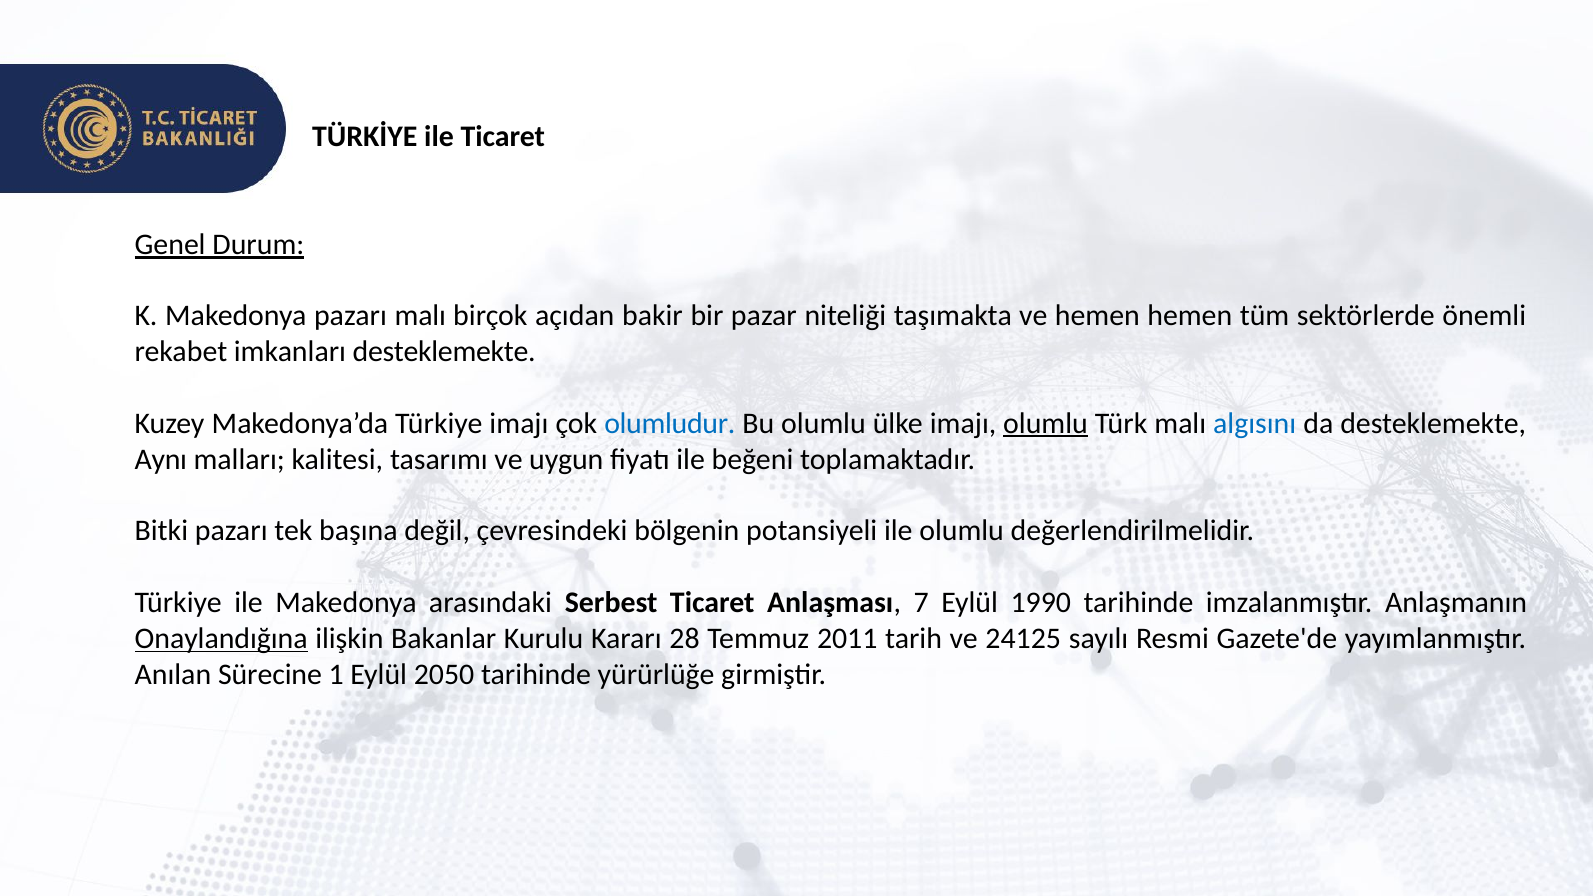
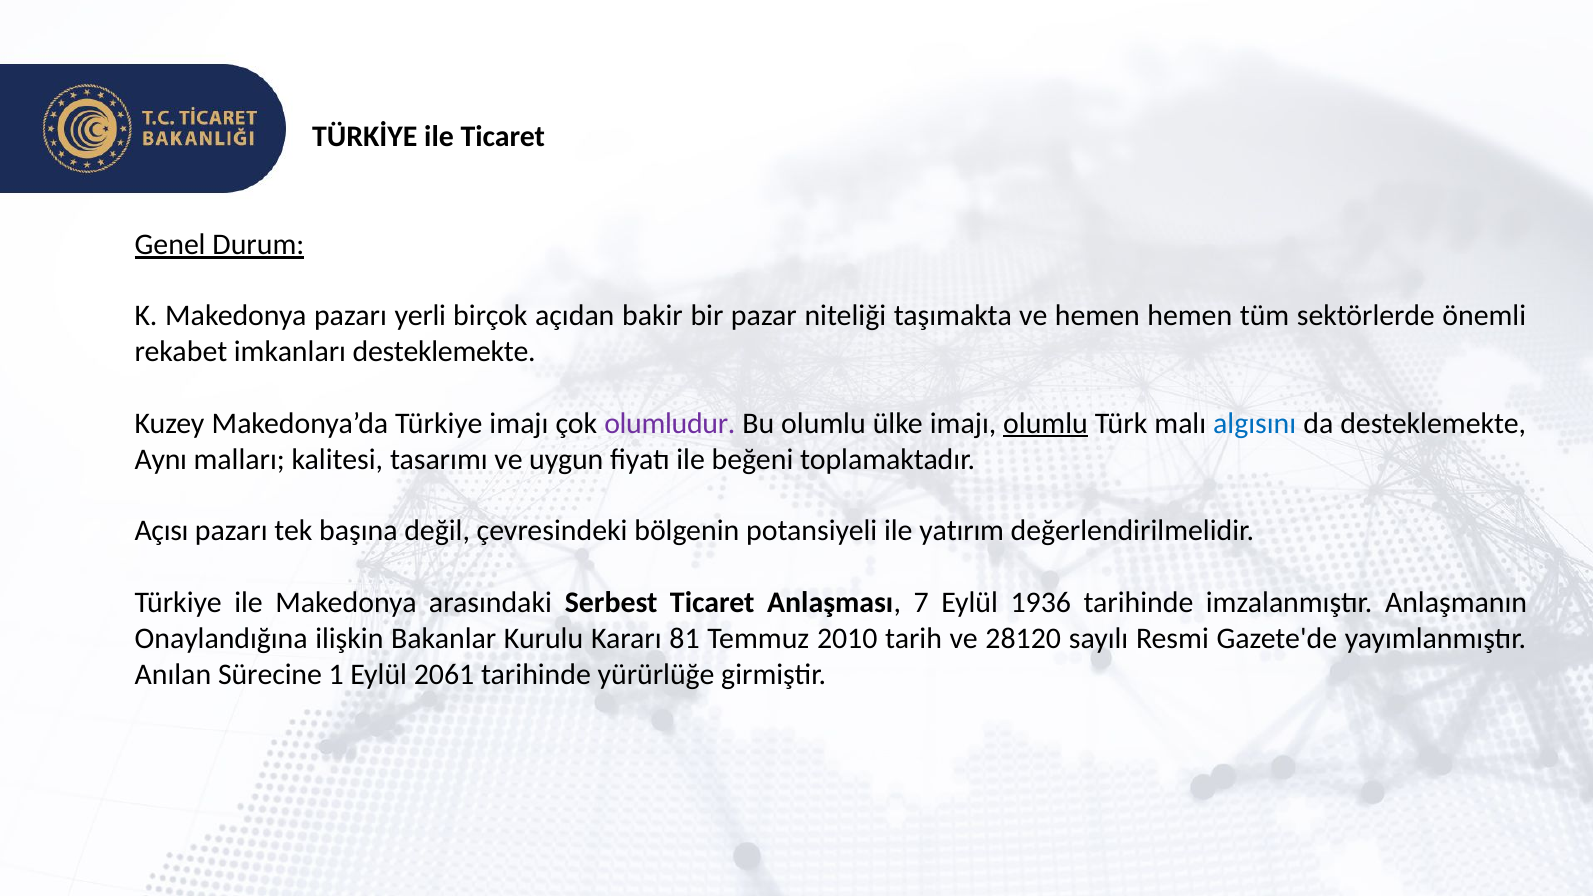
pazarı malı: malı -> yerli (420, 316)
olumludur colour: blue -> purple (670, 424)
Bitki: Bitki -> Açısı (162, 531)
ile olumlu: olumlu -> yatırım (962, 531)
1990: 1990 -> 1936 (1041, 603)
Onaylandığına underline: present -> none (221, 639)
28: 28 -> 81 (685, 639)
2011: 2011 -> 2010 (847, 639)
24125: 24125 -> 28120 (1023, 639)
2050: 2050 -> 2061 (444, 674)
